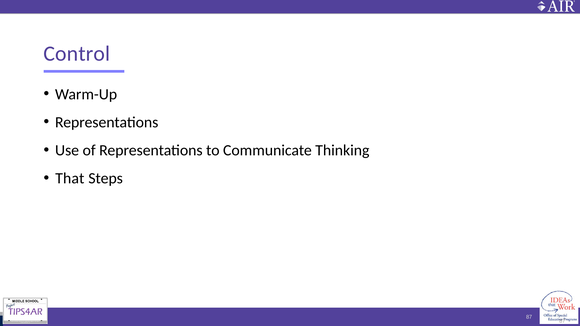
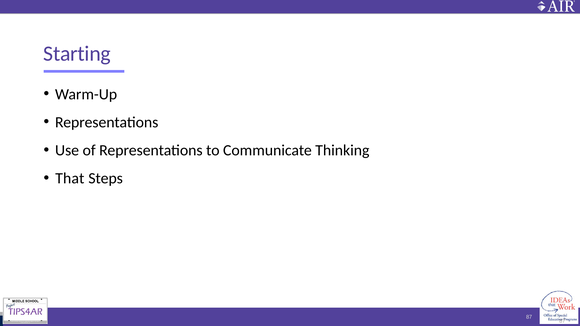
Control: Control -> Starting (77, 54)
